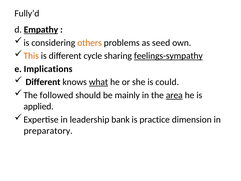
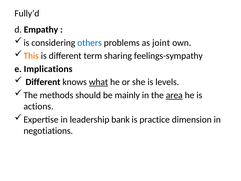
Empathy underline: present -> none (41, 30)
others colour: orange -> blue (90, 43)
seed: seed -> joint (161, 43)
cycle: cycle -> term (93, 56)
feelings-sympathy underline: present -> none (168, 56)
could: could -> levels (167, 82)
followed: followed -> methods (57, 95)
applied: applied -> actions (38, 106)
preparatory: preparatory -> negotiations (48, 131)
